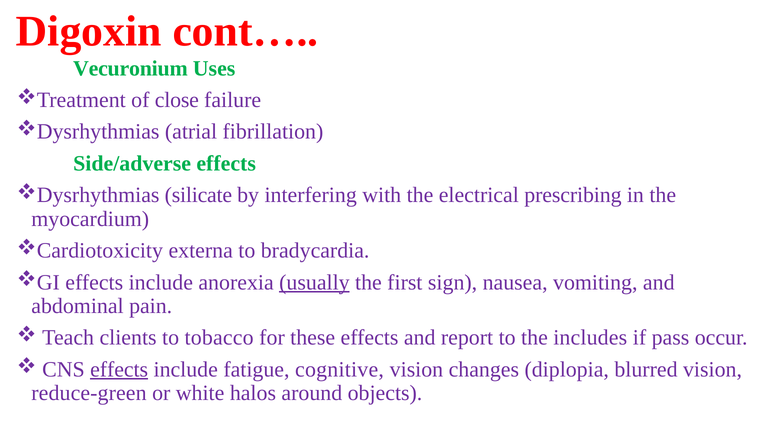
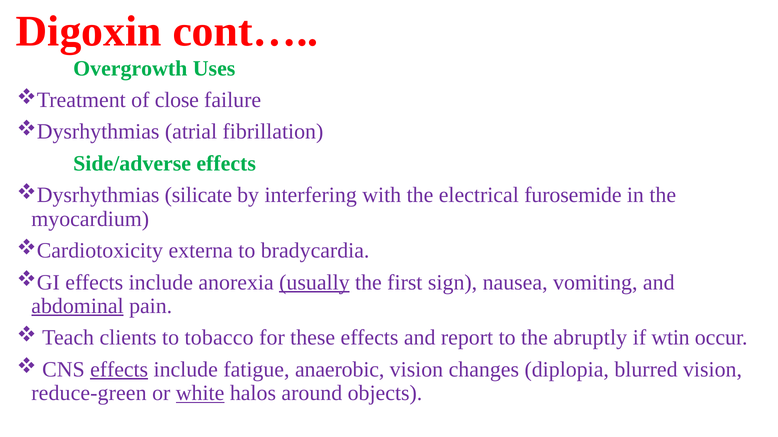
Vecuronium: Vecuronium -> Overgrowth (130, 68)
prescribing: prescribing -> furosemide (573, 196)
abdominal underline: none -> present (77, 306)
includes: includes -> abruptly (590, 338)
pass: pass -> wtin (671, 338)
cognitive: cognitive -> anaerobic (340, 370)
white underline: none -> present (200, 394)
